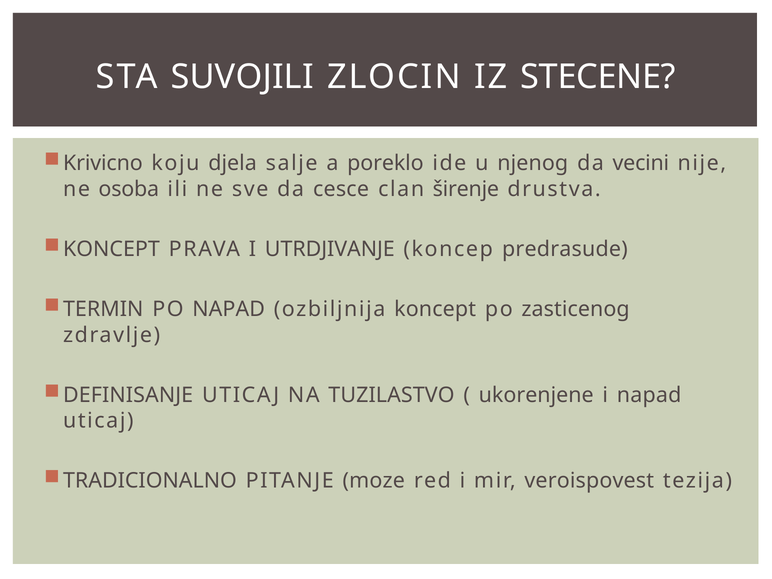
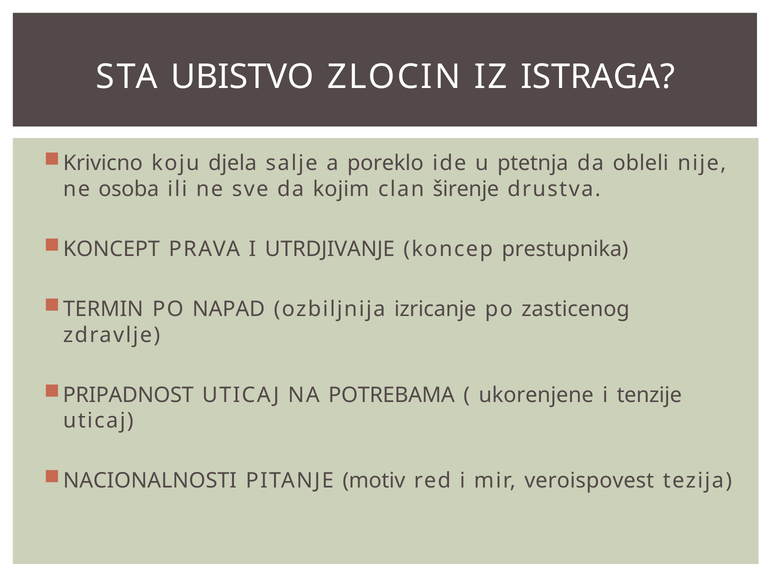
SUVOJILI: SUVOJILI -> UBISTVO (242, 77)
STECENE: STECENE -> ISTRAGA (598, 77)
njenog: njenog -> ptetnja (533, 163)
vecini: vecini -> obleli (641, 163)
cesce: cesce -> kojim (341, 189)
predrasude: predrasude -> prestupnika (565, 249)
ozbiljnija koncept: koncept -> izricanje (435, 309)
DEFINISANJE: DEFINISANJE -> PRIPADNOST (128, 395)
TUZILASTVO: TUZILASTVO -> POTREBAMA (392, 395)
i napad: napad -> tenzije (649, 395)
TRADICIONALNO: TRADICIONALNO -> NACIONALNOSTI (150, 481)
moze: moze -> motiv (374, 481)
